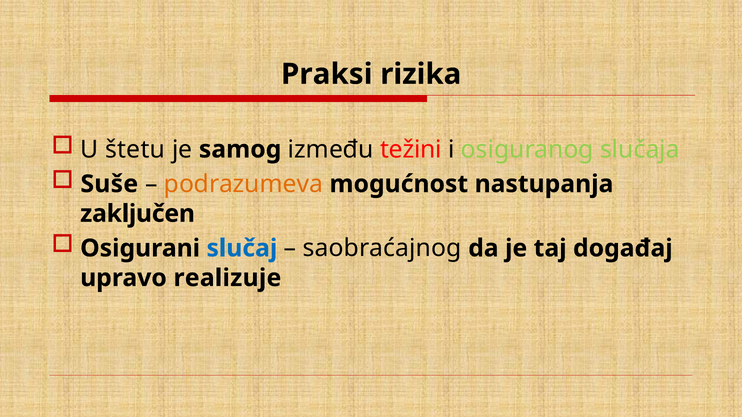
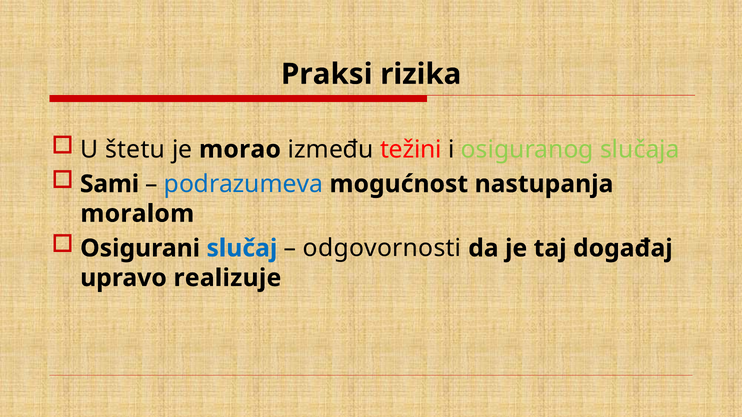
samog: samog -> morao (240, 149)
Suše: Suše -> Sami (110, 184)
podrazumeva colour: orange -> blue (243, 184)
zaključen: zaključen -> moralom (137, 214)
saobraćajnog: saobraćajnog -> odgovornosti (382, 248)
